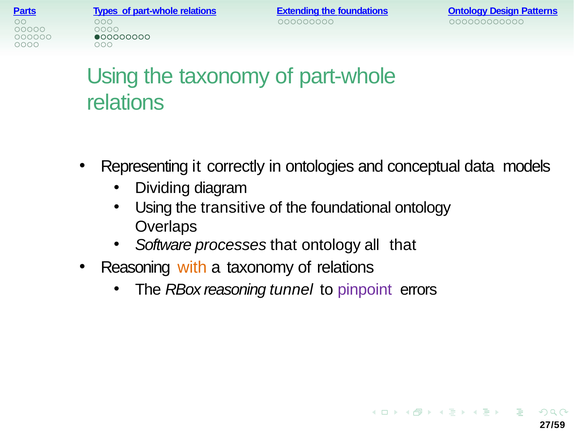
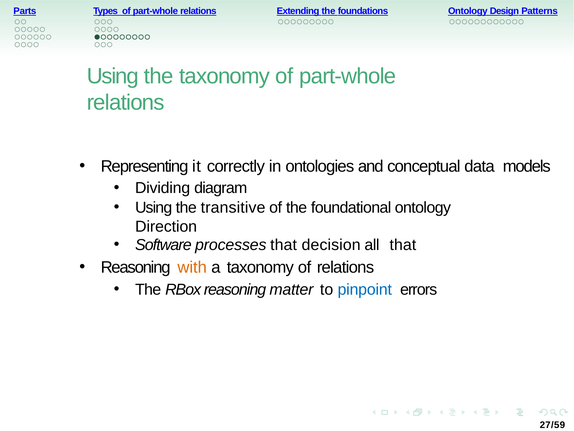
Overlaps: Overlaps -> Direction (166, 226)
that ontology: ontology -> decision (331, 245)
tunnel: tunnel -> matter (291, 289)
pinpoint colour: purple -> blue (365, 289)
